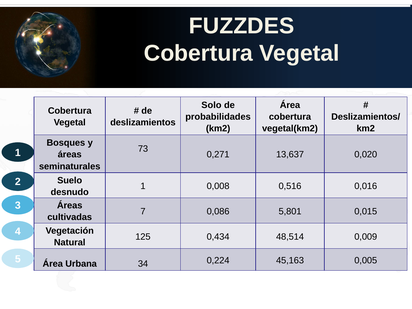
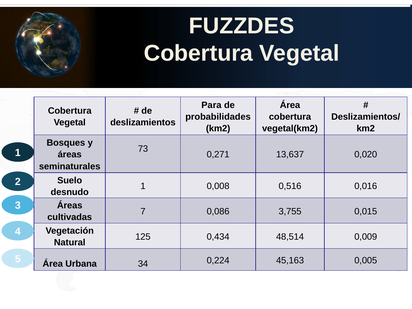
Solo: Solo -> Para (211, 105)
5,801: 5,801 -> 3,755 (290, 211)
